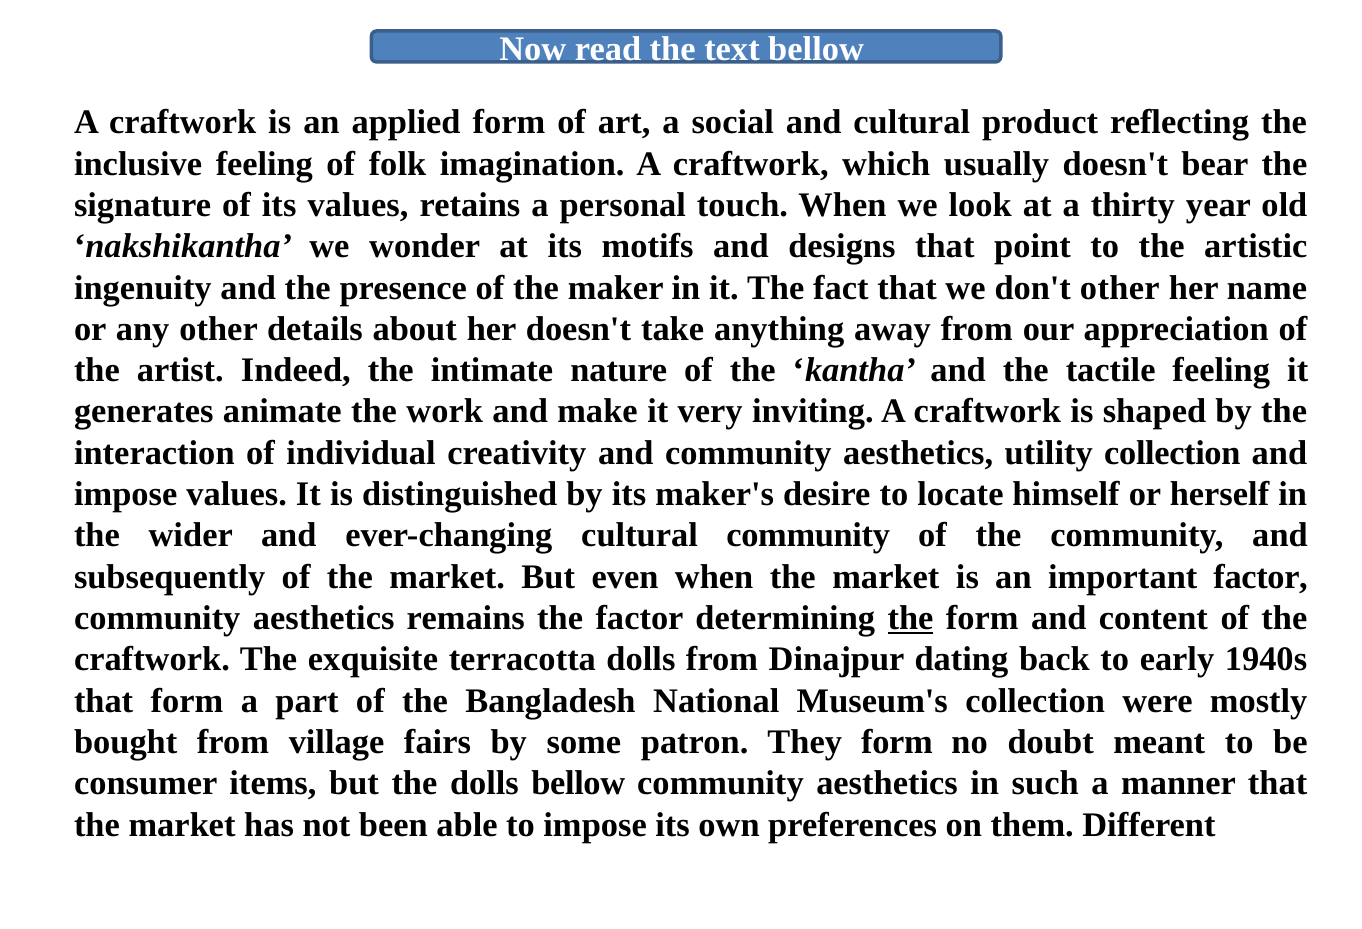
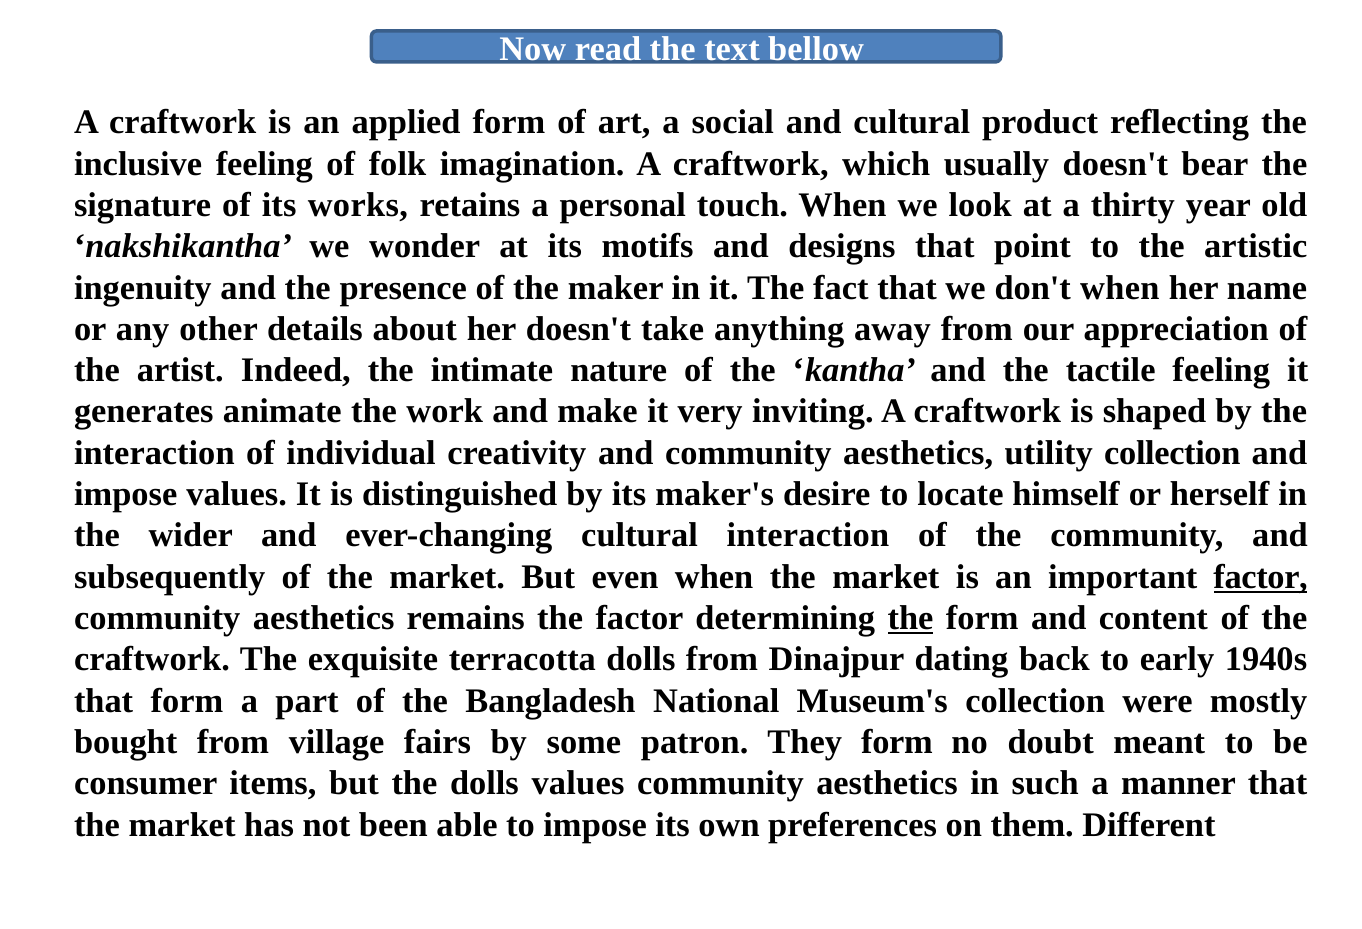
its values: values -> works (358, 205)
don't other: other -> when (1120, 288)
cultural community: community -> interaction (808, 535)
factor underline: none -> present (1261, 577)
dolls bellow: bellow -> values (578, 783)
